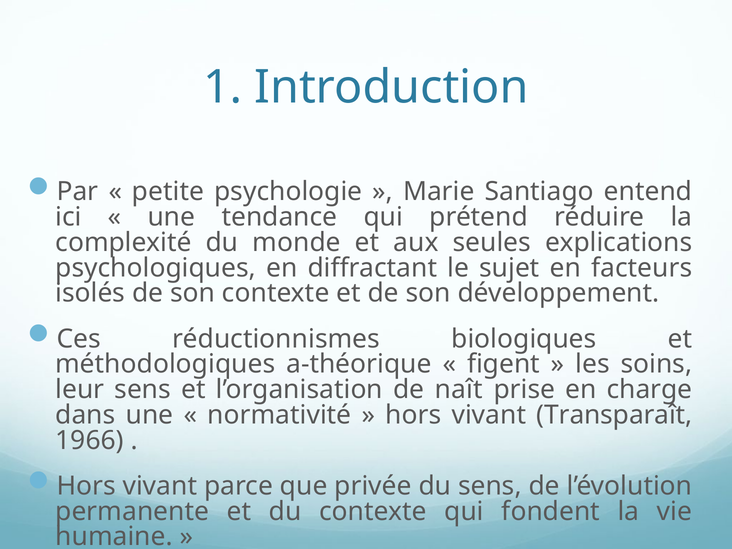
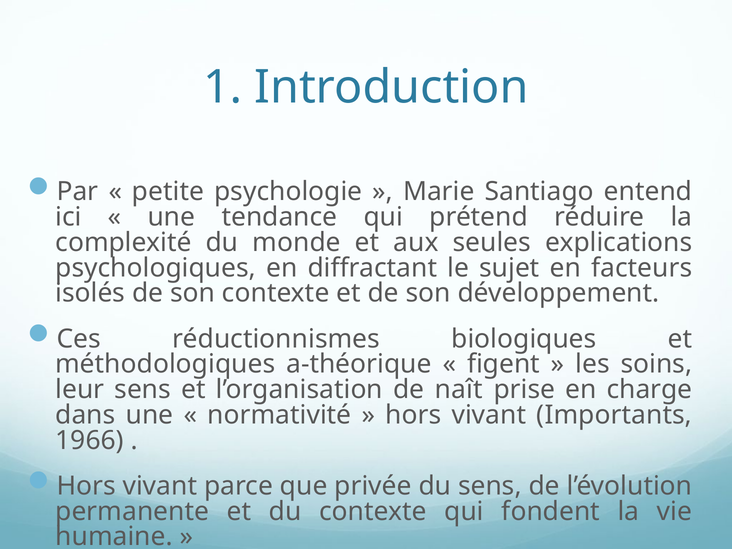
Transparaît: Transparaît -> Importants (614, 415)
